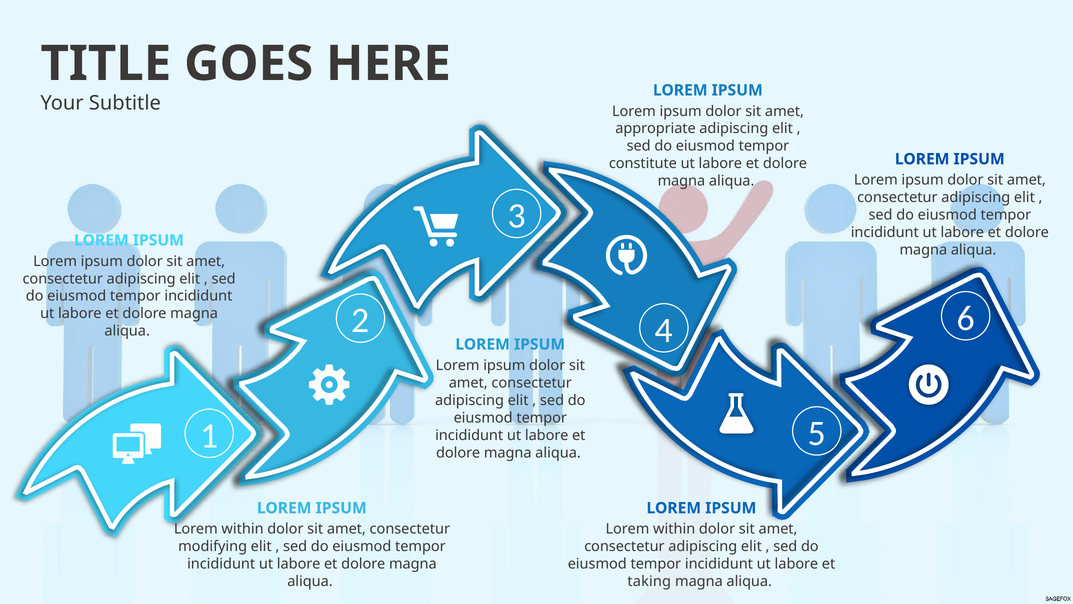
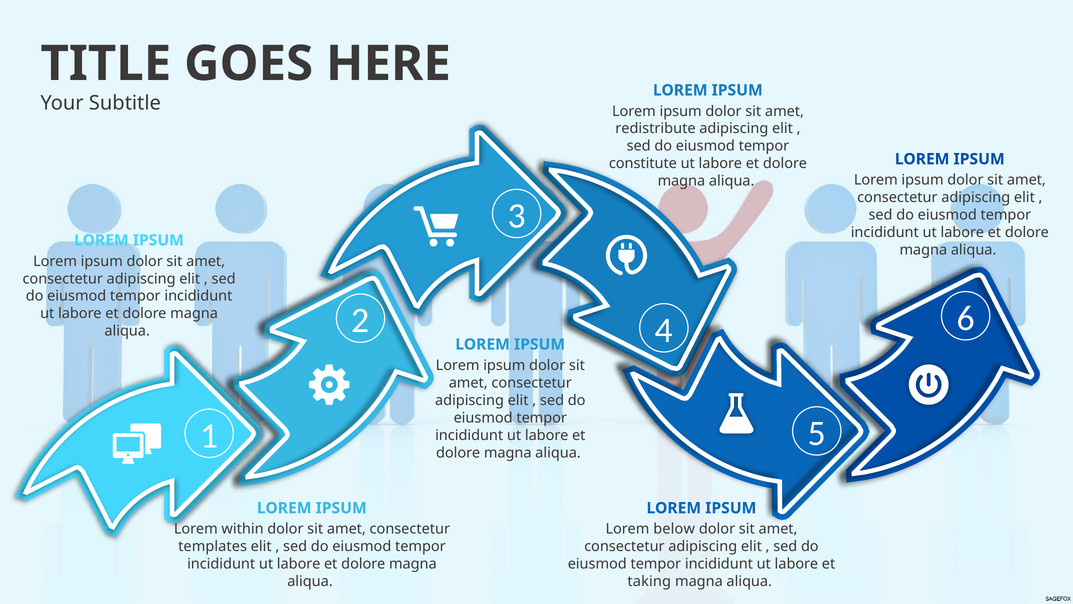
appropriate: appropriate -> redistribute (655, 129)
within: within -> below (674, 529)
modifying: modifying -> templates (213, 546)
